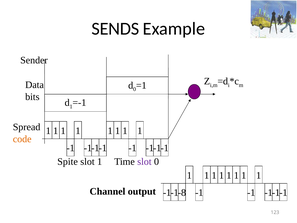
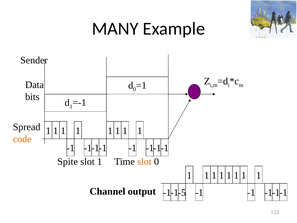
SENDS: SENDS -> MANY (115, 29)
slot colour: purple -> orange (144, 162)
-8: -8 -> -5 (182, 192)
